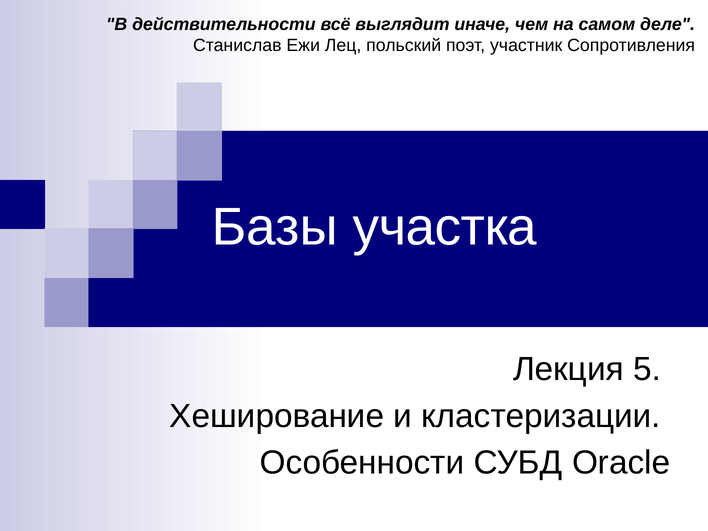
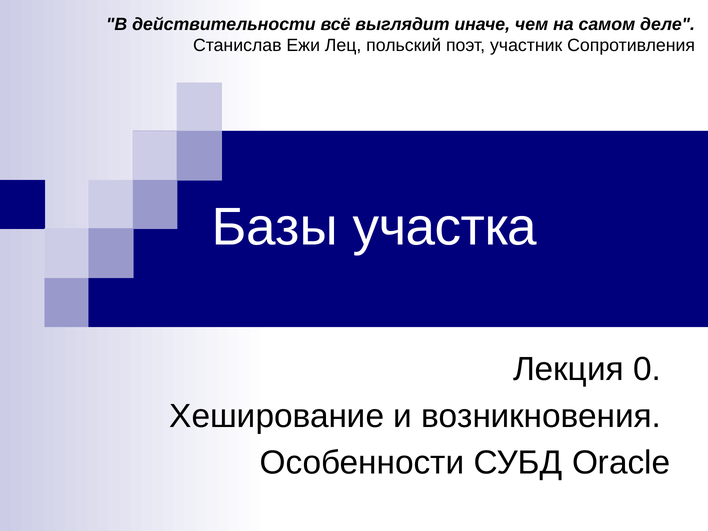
5: 5 -> 0 (647, 369)
кластеризации: кластеризации -> возникновения (541, 416)
